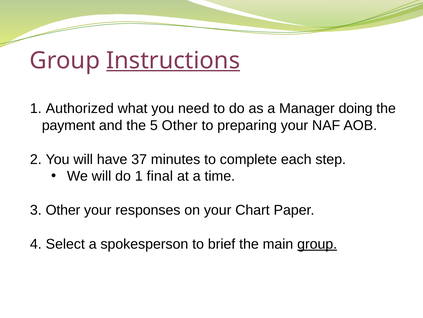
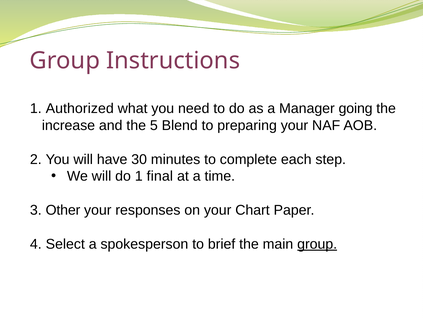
Instructions underline: present -> none (173, 60)
doing: doing -> going (356, 108)
payment: payment -> increase (68, 125)
5 Other: Other -> Blend (180, 125)
37: 37 -> 30 (139, 159)
